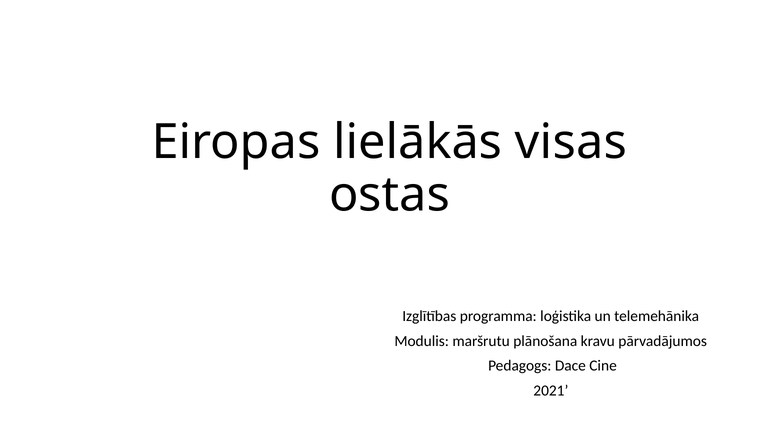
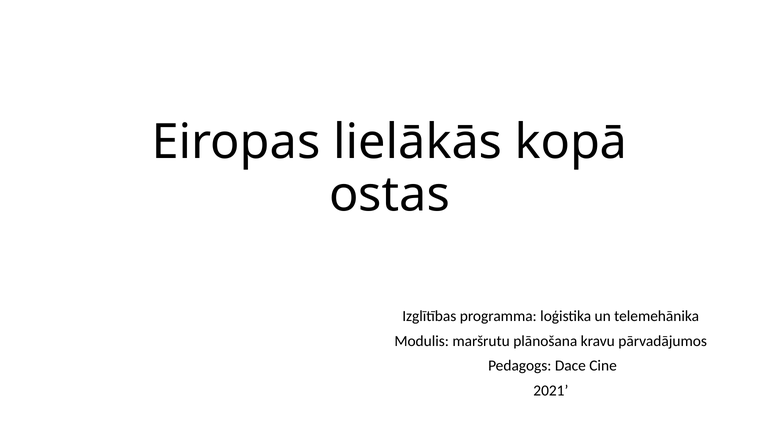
visas: visas -> kopā (571, 142)
